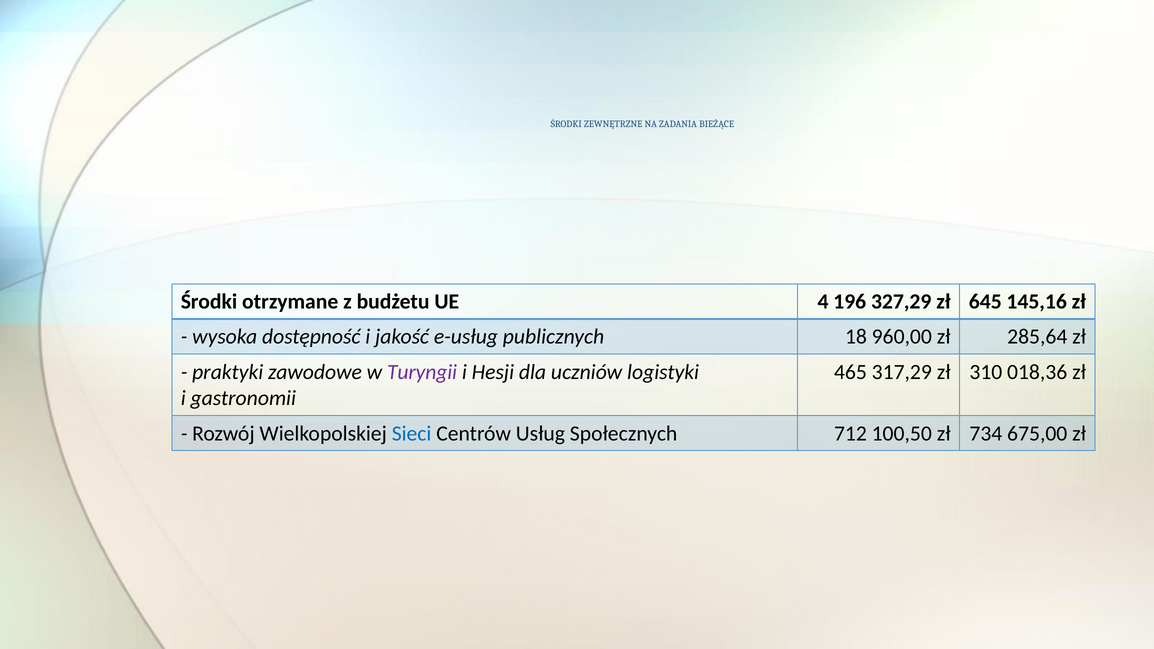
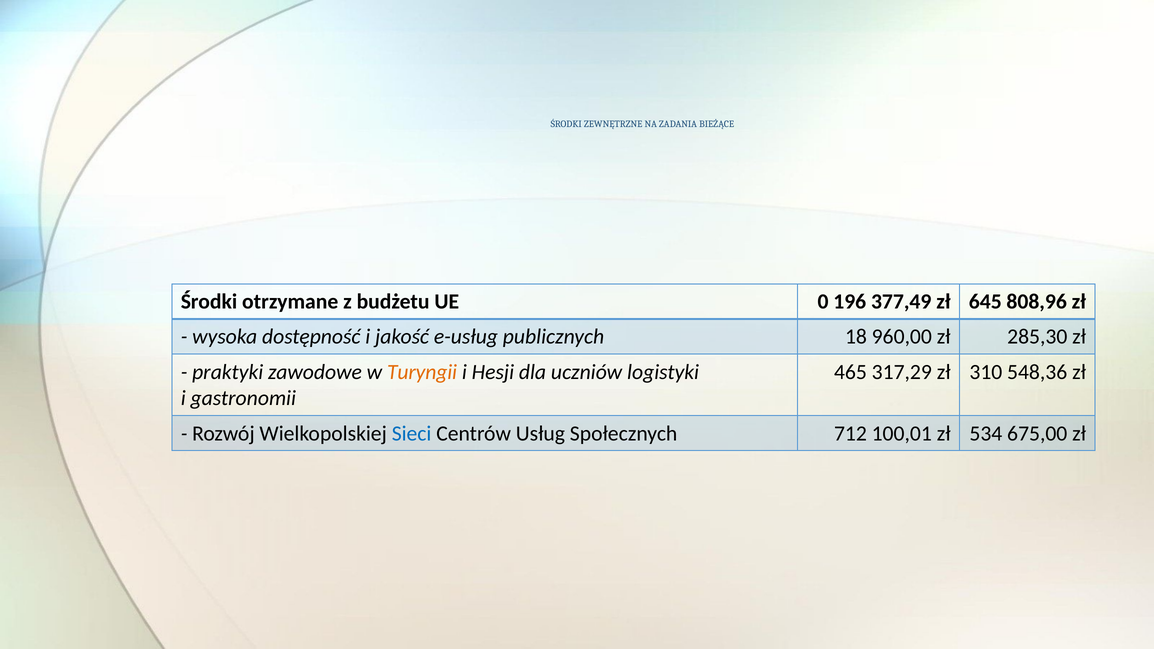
4: 4 -> 0 (823, 302)
327,29: 327,29 -> 377,49 (901, 302)
145,16: 145,16 -> 808,96 (1037, 302)
285,64: 285,64 -> 285,30 (1037, 337)
Turyngii colour: purple -> orange (422, 372)
018,36: 018,36 -> 548,36 (1037, 372)
100,50: 100,50 -> 100,01 (902, 433)
734: 734 -> 534 (986, 433)
